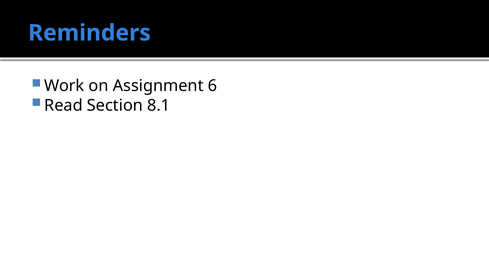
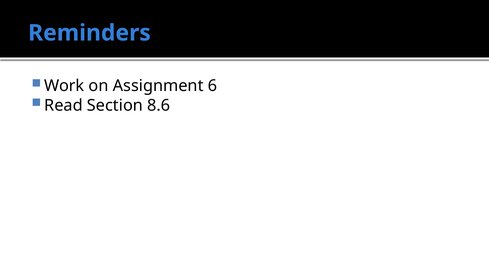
8.1: 8.1 -> 8.6 (159, 105)
